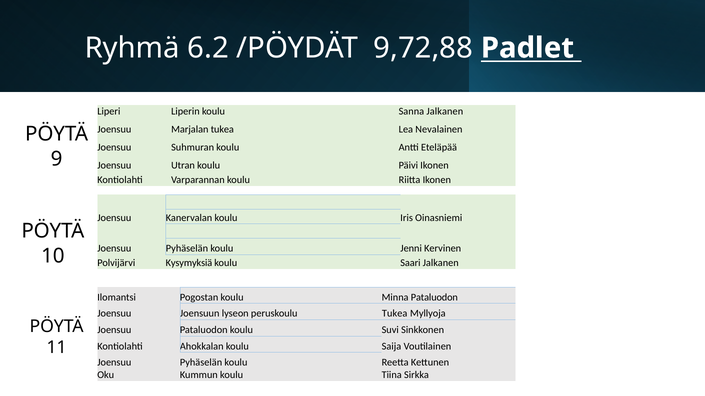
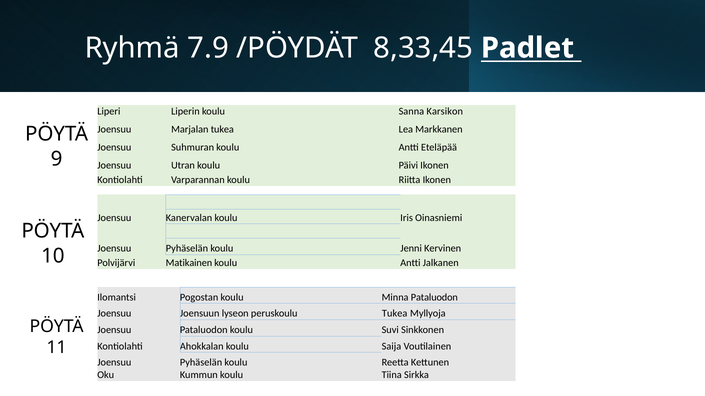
6.2: 6.2 -> 7.9 (208, 48)
9,72,88: 9,72,88 -> 8,33,45 (423, 48)
Sanna Jalkanen: Jalkanen -> Karsikon (445, 112)
Nevalainen: Nevalainen -> Markkanen (439, 130)
Kysymyksiä: Kysymyksiä -> Matikainen (189, 263)
Saari: Saari -> Antti (410, 263)
